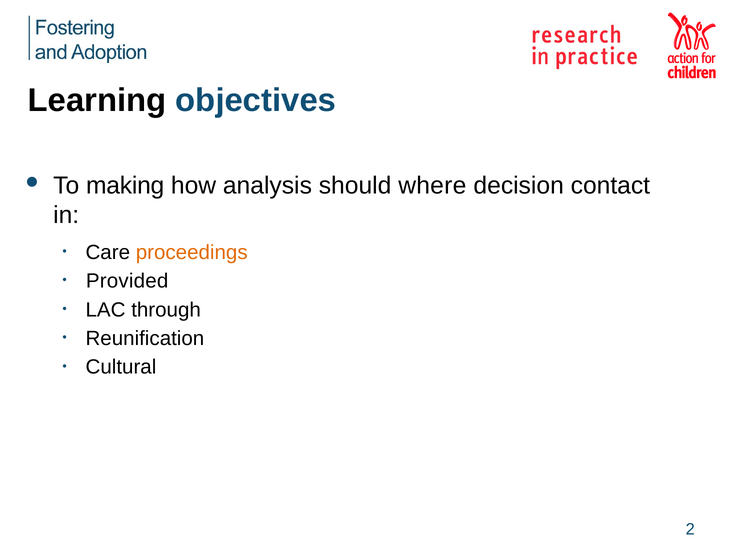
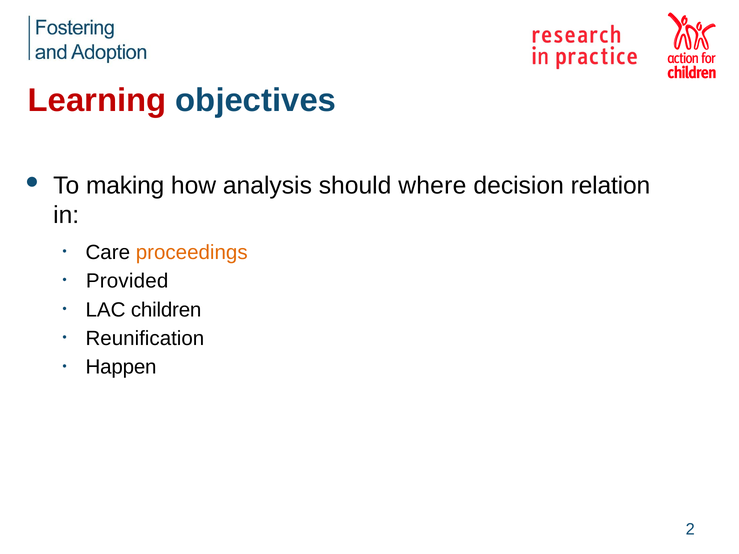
Learning colour: black -> red (97, 101)
contact: contact -> relation (610, 186)
through: through -> children (166, 310)
Cultural: Cultural -> Happen (121, 367)
